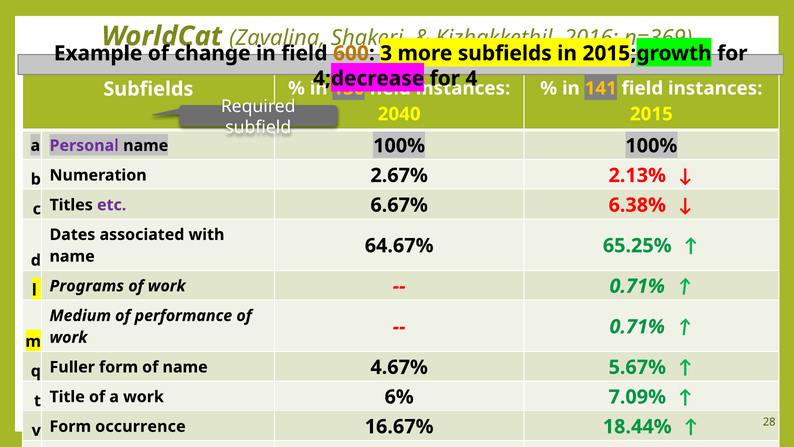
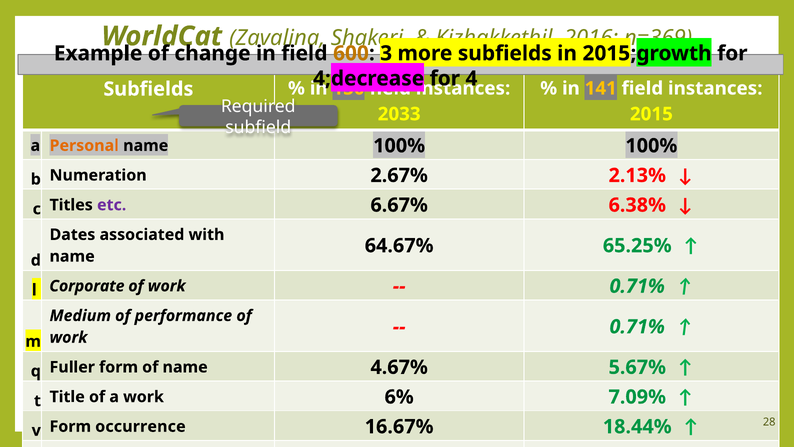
2040: 2040 -> 2033 (399, 114)
Personal colour: purple -> orange (84, 145)
Programs: Programs -> Corporate (87, 286)
